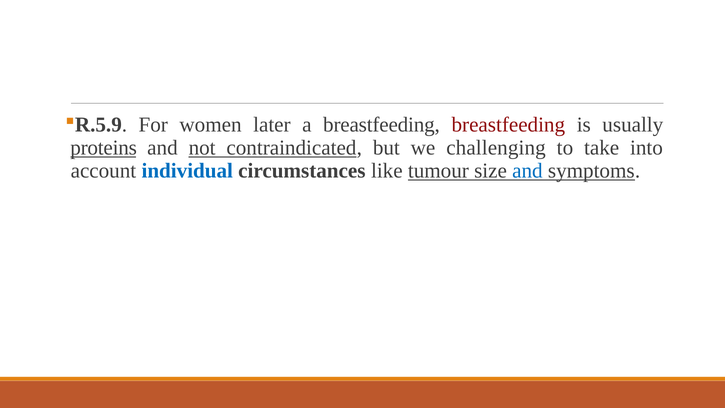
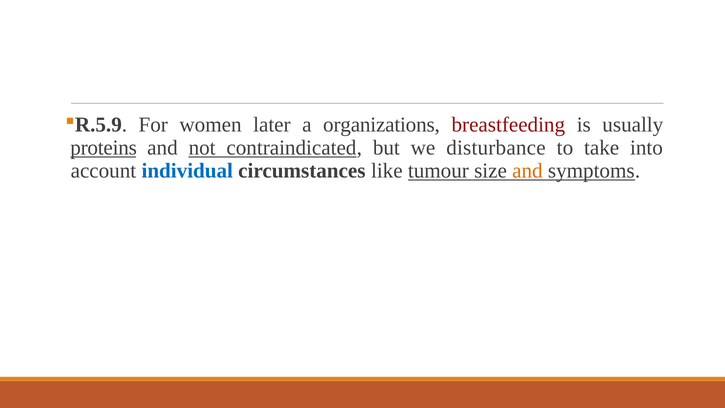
a breastfeeding: breastfeeding -> organizations (381, 125)
challenging: challenging -> disturbance (496, 148)
and colour: blue -> orange (527, 170)
